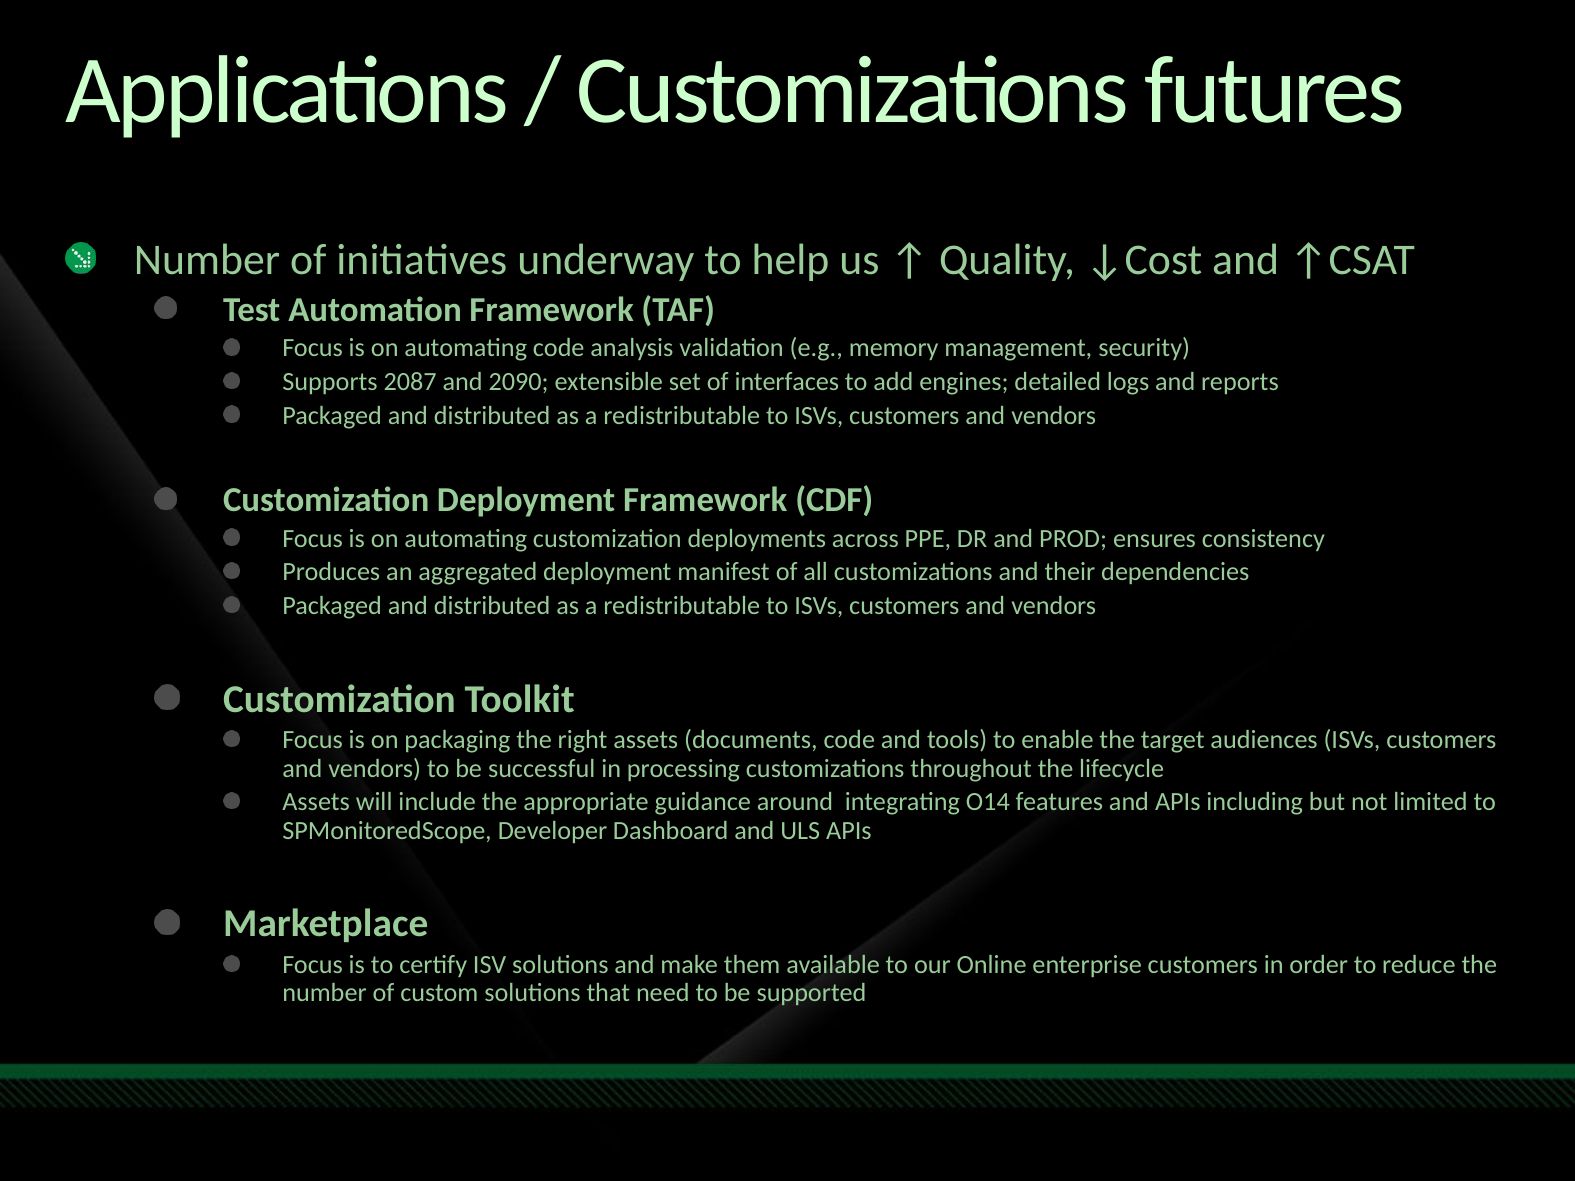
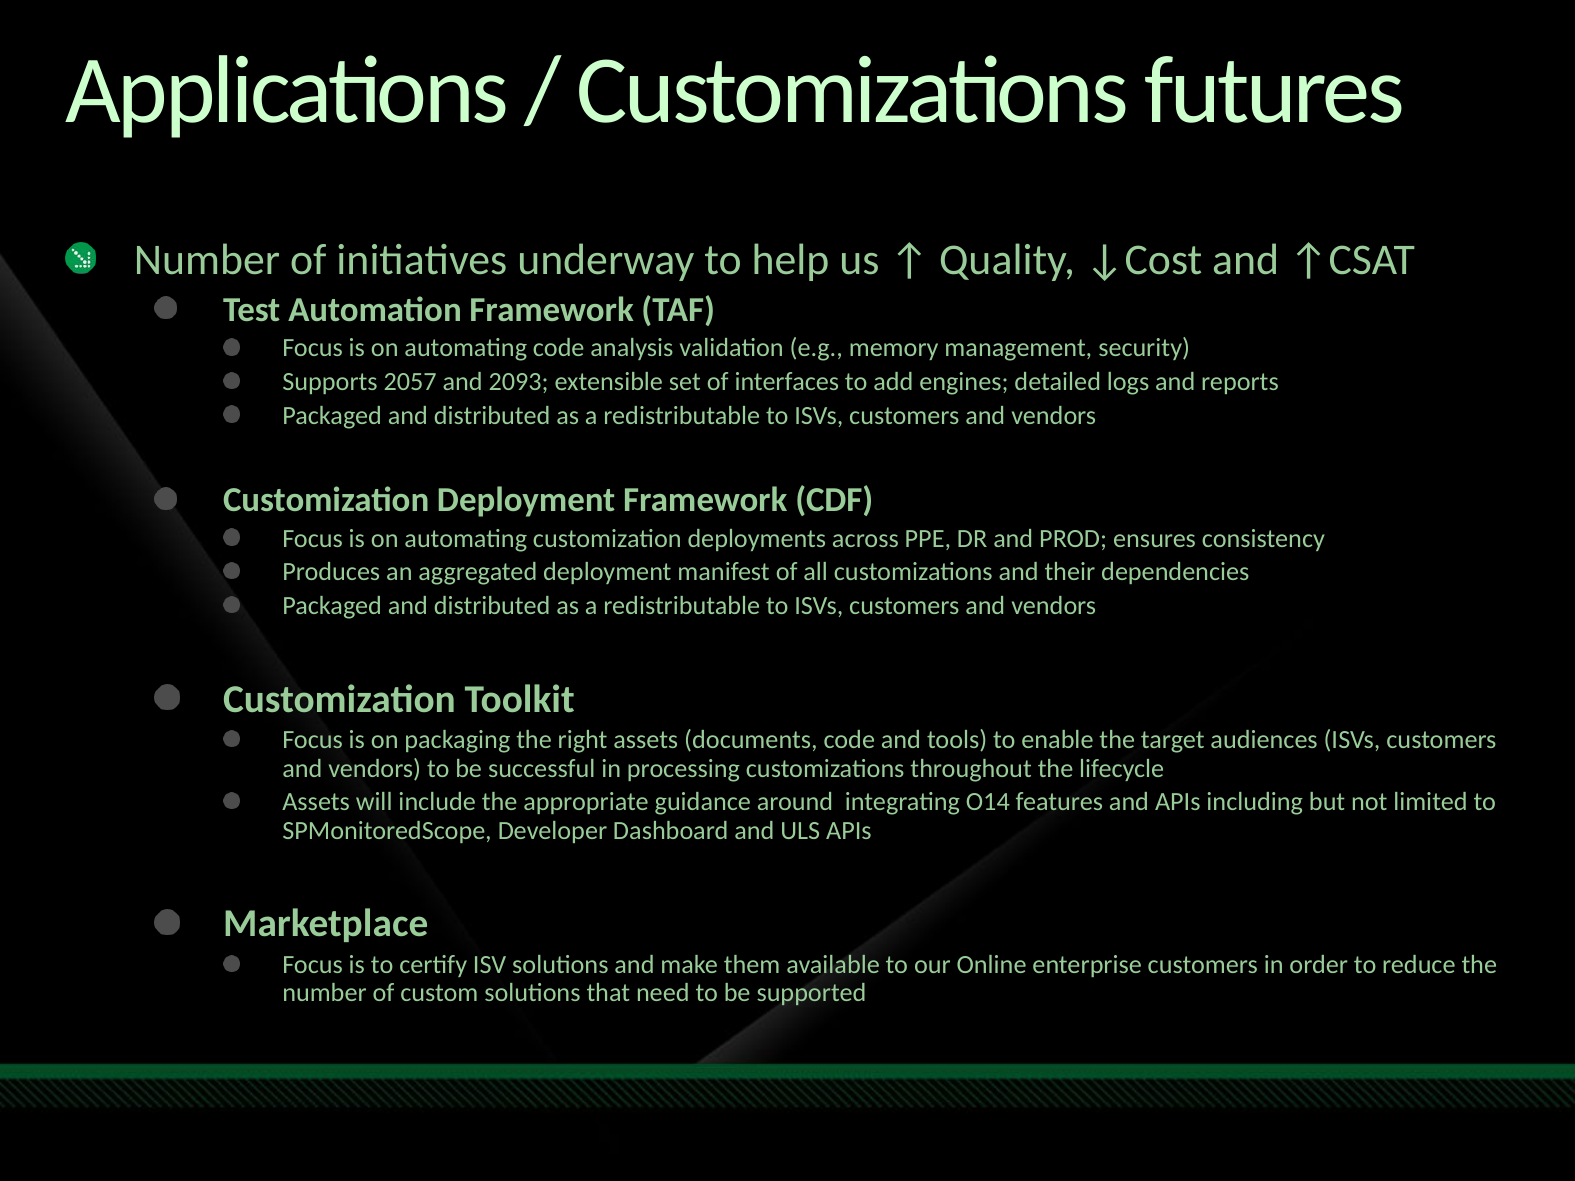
2087: 2087 -> 2057 (410, 382)
2090: 2090 -> 2093 (519, 382)
